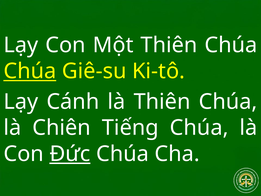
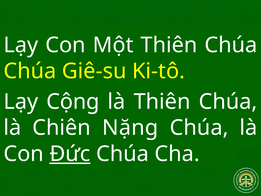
Chúa underline: present -> none (30, 71)
Cánh: Cánh -> Cộng (73, 102)
Tiếng: Tiếng -> Nặng (130, 128)
